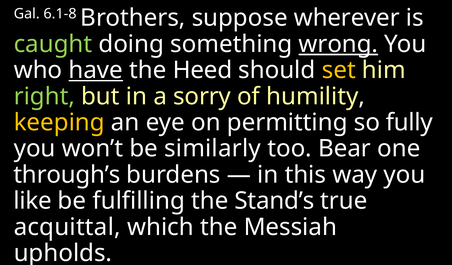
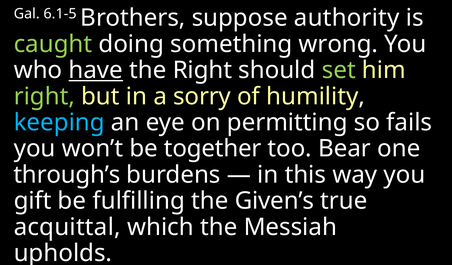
6.1-8: 6.1-8 -> 6.1-5 (60, 14)
wherever: wherever -> authority (347, 18)
wrong underline: present -> none (338, 44)
the Heed: Heed -> Right (202, 70)
set colour: yellow -> light green (339, 70)
keeping colour: yellow -> light blue (59, 122)
fully: fully -> fails (409, 122)
similarly: similarly -> together (213, 149)
like: like -> gift (33, 201)
Stand’s: Stand’s -> Given’s (274, 201)
